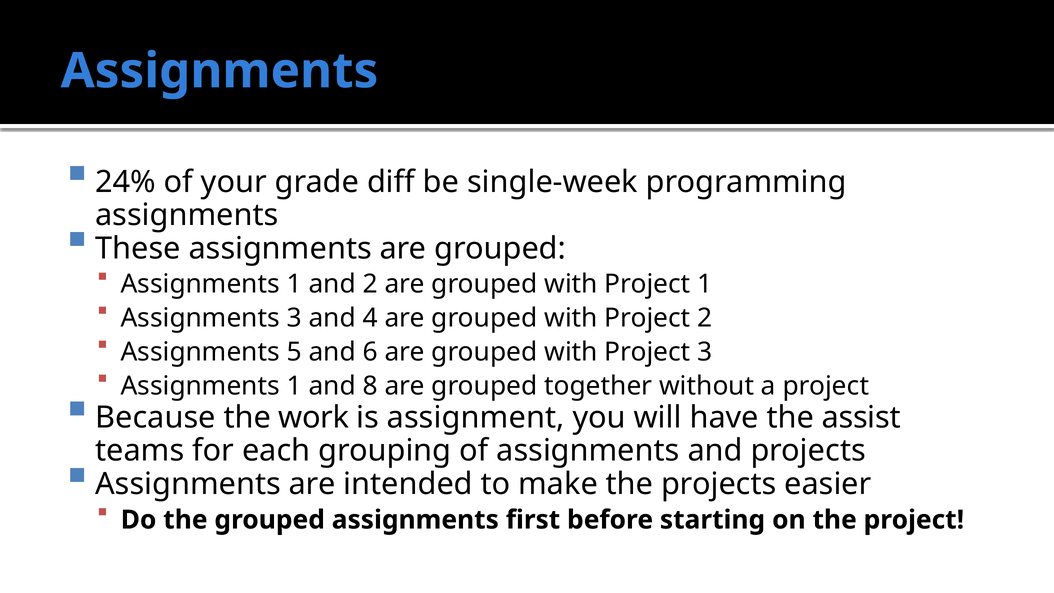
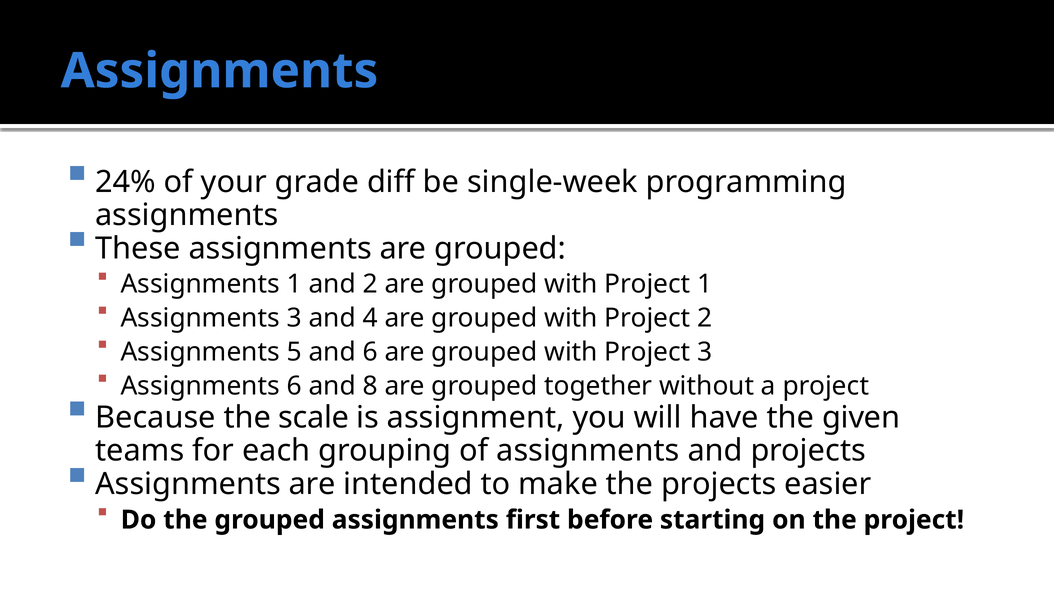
1: 1 -> 6 (294, 386)
work: work -> scale (314, 418)
assist: assist -> given (861, 418)
